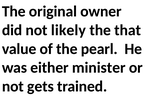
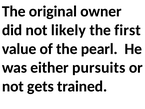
that: that -> first (128, 30)
minister: minister -> pursuits (99, 67)
